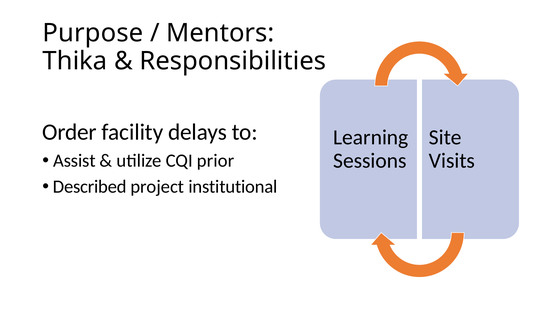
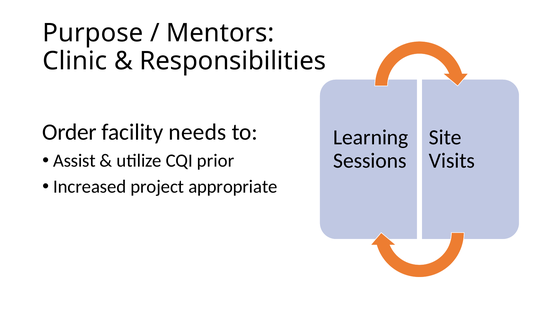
Thika: Thika -> Clinic (75, 61)
delays: delays -> needs (197, 132)
Described: Described -> Increased (90, 186)
institutional: institutional -> appropriate (233, 186)
